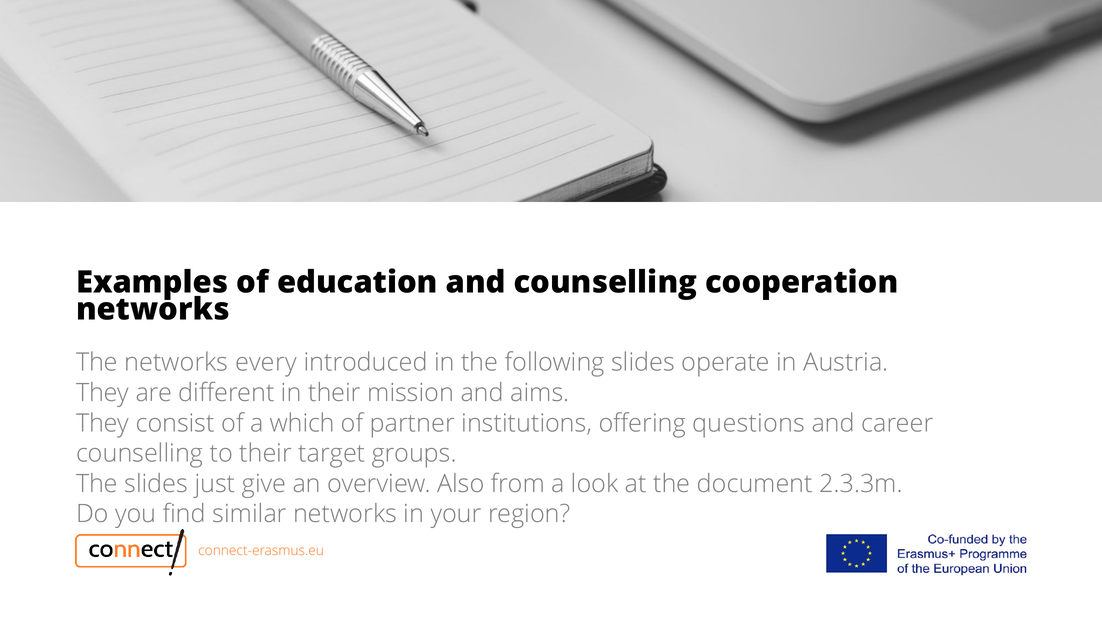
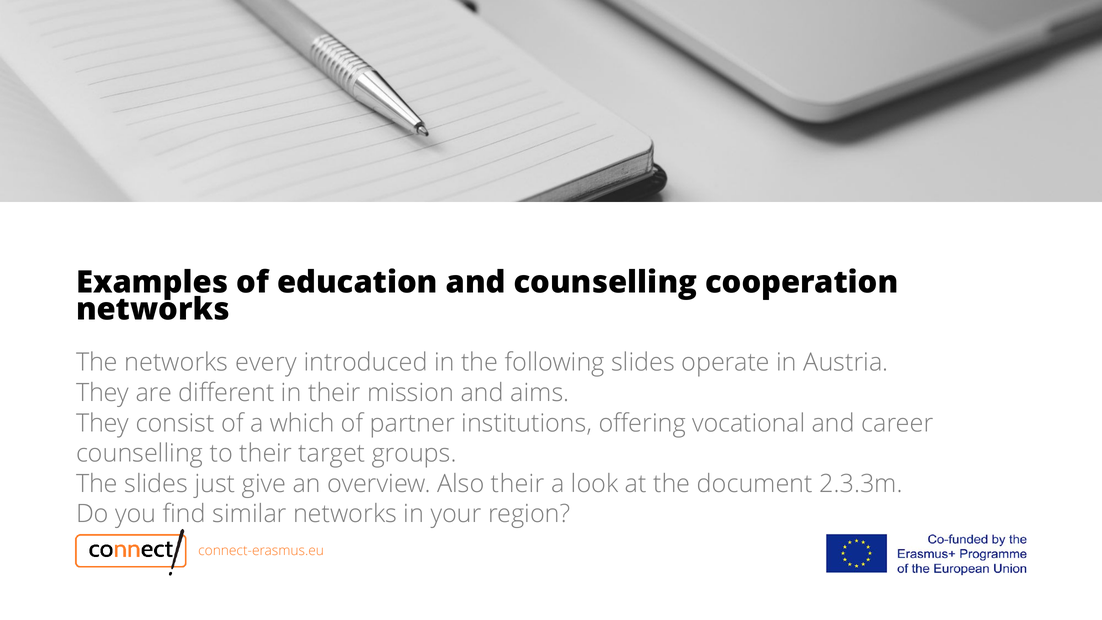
questions: questions -> vocational (749, 423)
Also from: from -> their (518, 484)
